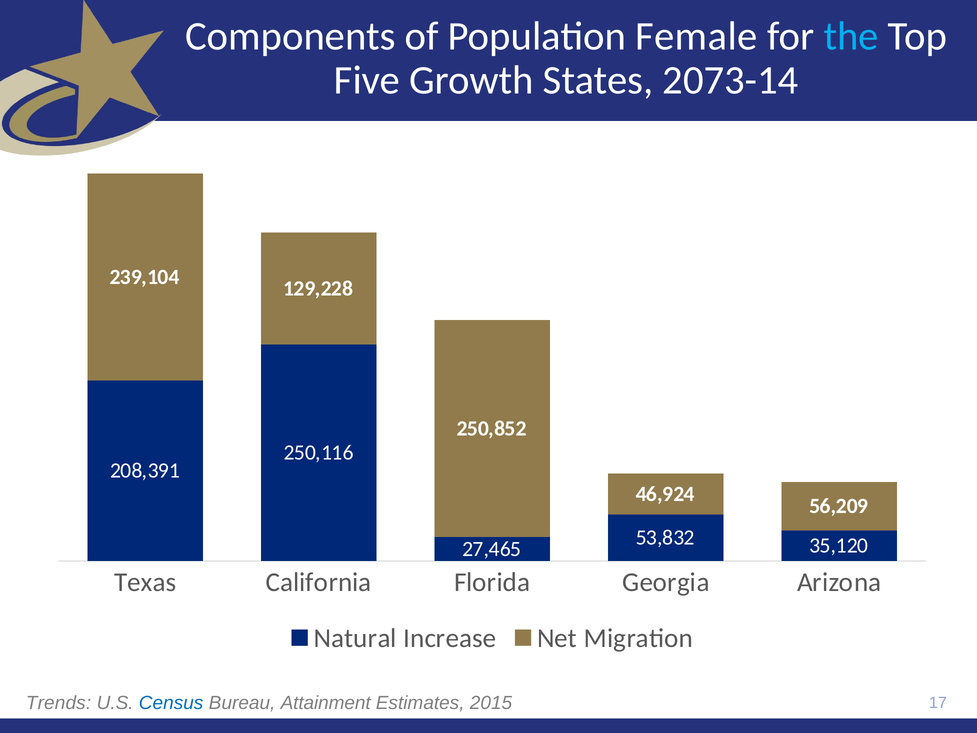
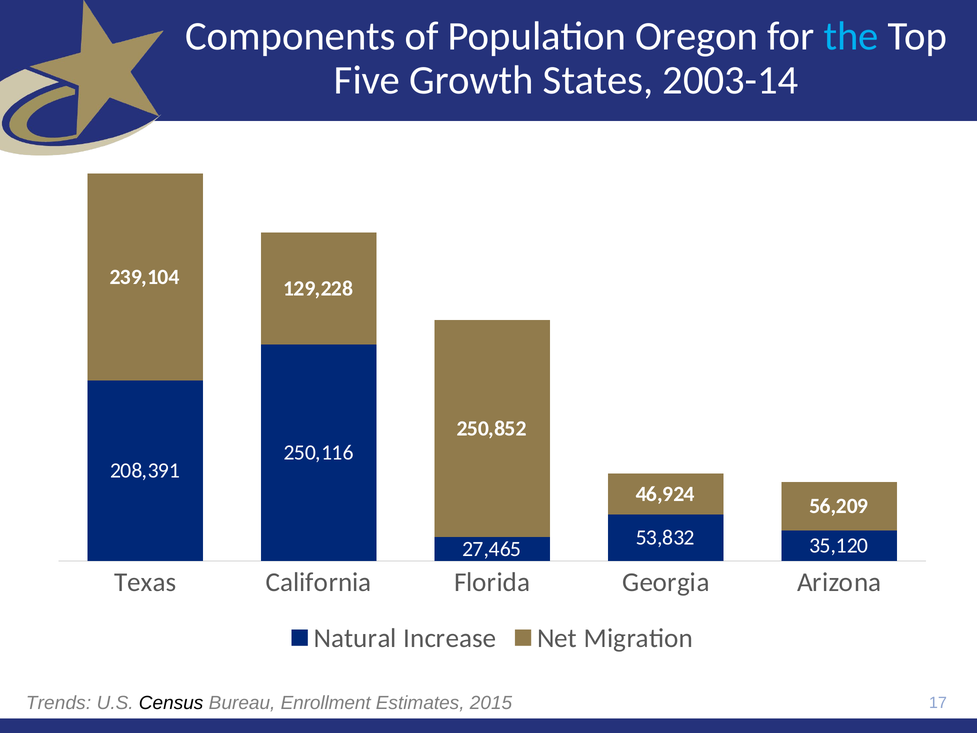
Female: Female -> Oregon (697, 36)
2073-14: 2073-14 -> 2003-14 (730, 80)
Census colour: blue -> black (171, 703)
Attainment: Attainment -> Enrollment (326, 703)
